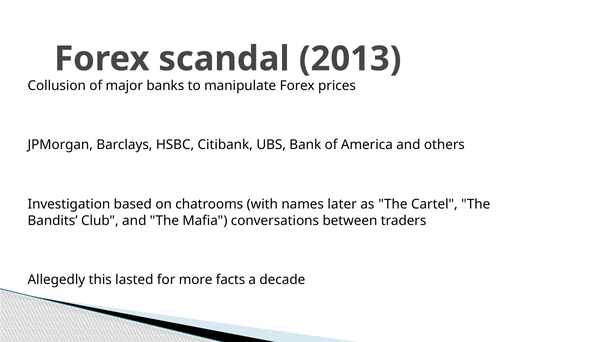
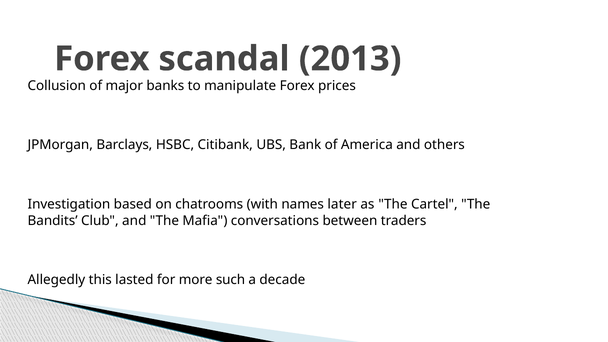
facts: facts -> such (231, 280)
